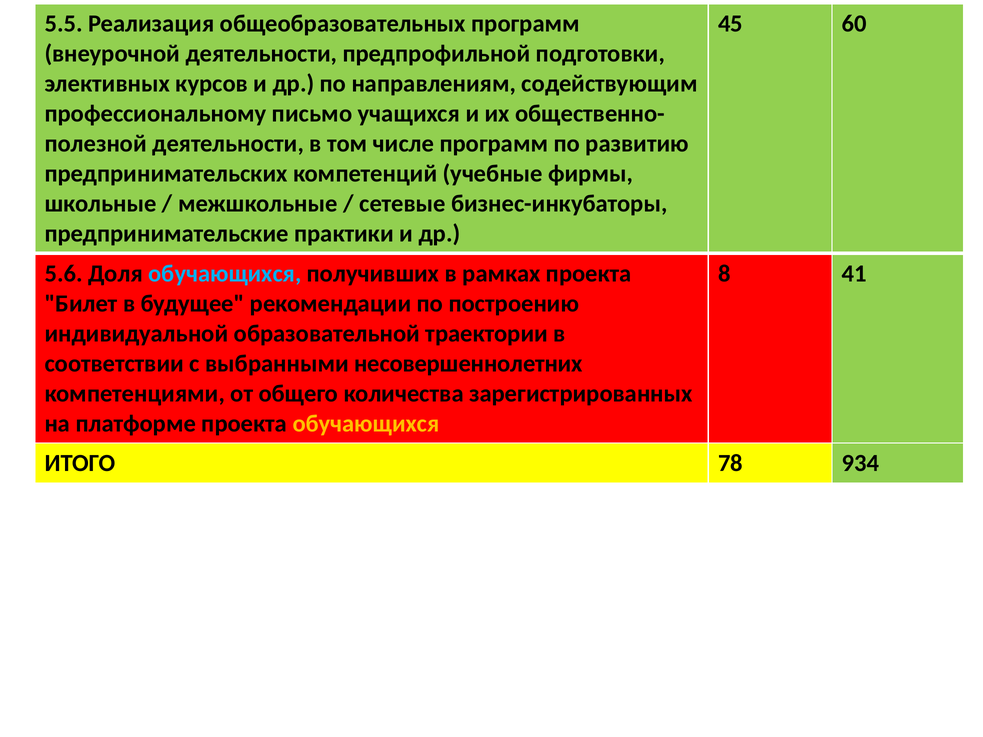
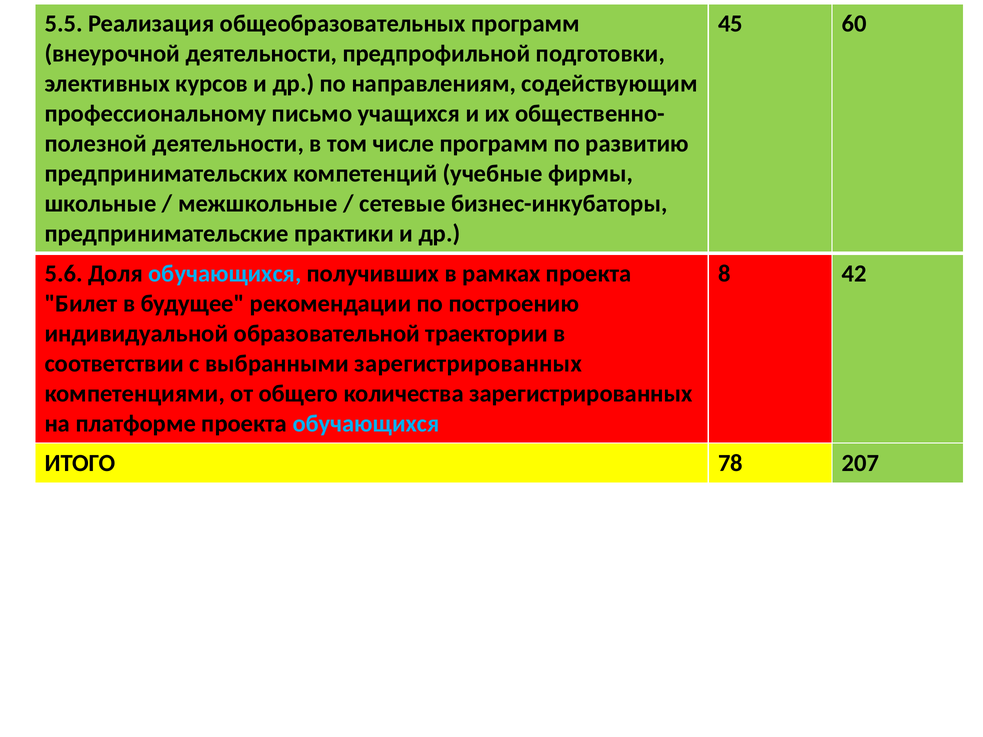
41: 41 -> 42 (854, 274)
выбранными несовершеннолетних: несовершеннолетних -> зарегистрированных (468, 364)
обучающихся colour: yellow -> light blue (366, 424)
934: 934 -> 207 (861, 464)
